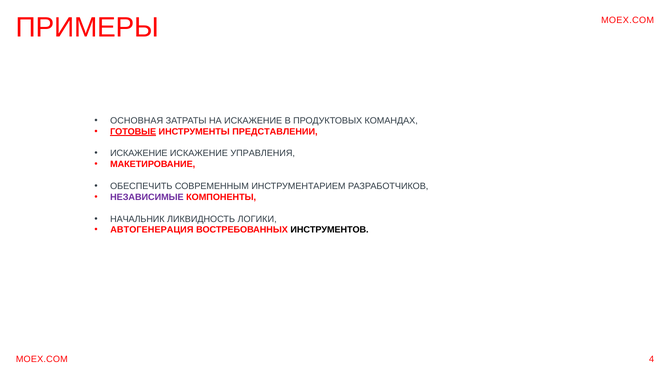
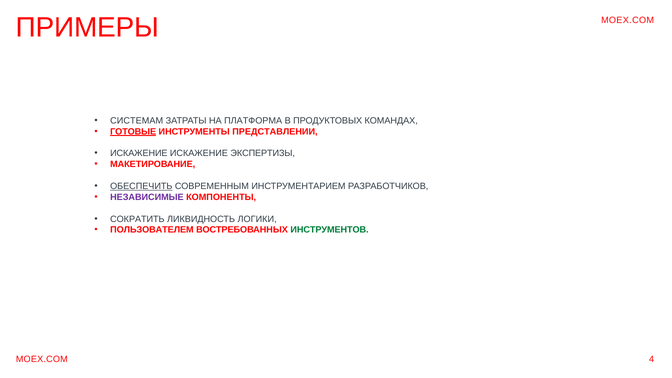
ОСНОВНАЯ: ОСНОВНАЯ -> СИСТЕМАМ (137, 121)
НА ИСКАЖЕНИЕ: ИСКАЖЕНИЕ -> ПЛАТФОРМА (253, 121)
УПРАВЛЕНИЯ: УПРАВЛЕНИЯ -> ЭКСПЕРТИЗЫ (263, 153)
ОБЕСПЕЧИТЬ underline: none -> present (141, 186)
НАЧАЛЬНИК: НАЧАЛЬНИК -> СОКРАТИТЬ (137, 219)
АВТОГЕНЕРАЦИЯ: АВТОГЕНЕРАЦИЯ -> ПОЛЬЗОВАТЕЛЕМ (152, 230)
ИНСТРУМЕНТОВ colour: black -> green (330, 230)
